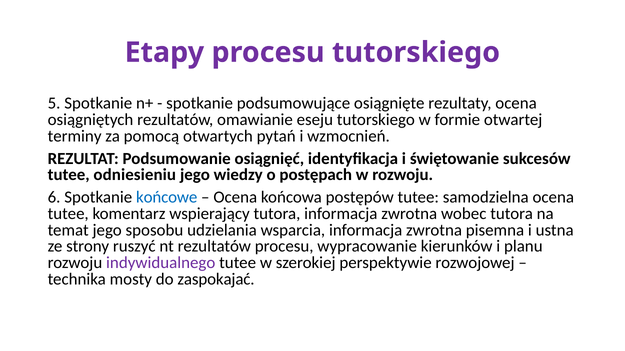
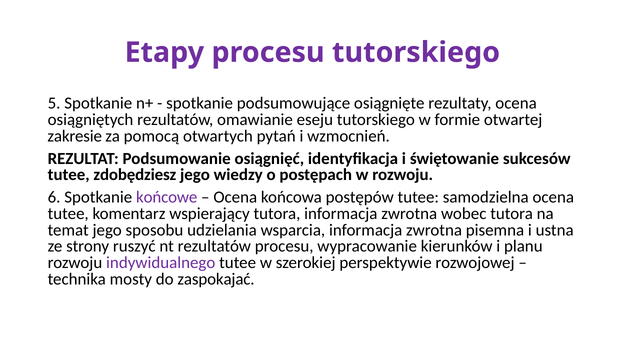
terminy: terminy -> zakresie (75, 136)
odniesieniu: odniesieniu -> zdobędziesz (135, 175)
końcowe colour: blue -> purple (167, 197)
